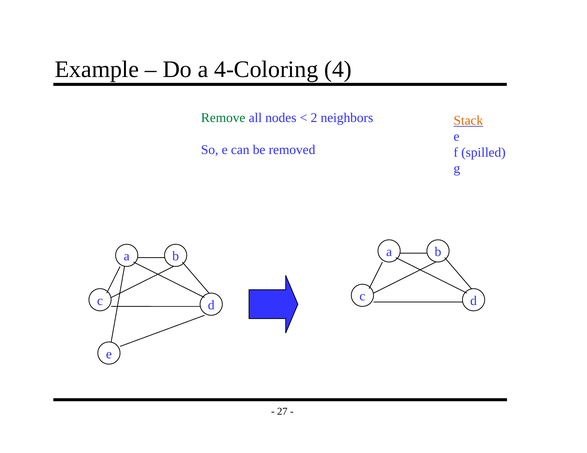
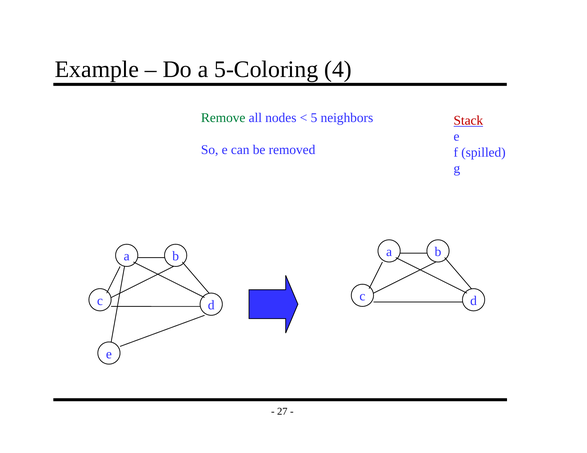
4-Coloring: 4-Coloring -> 5-Coloring (266, 69)
2: 2 -> 5 (314, 118)
Stack colour: orange -> red (468, 120)
